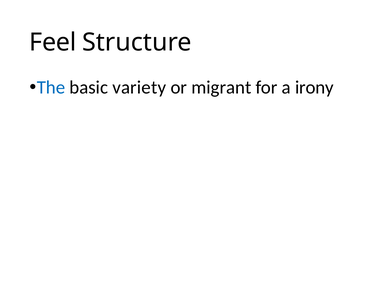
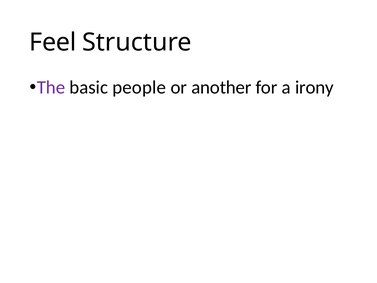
The colour: blue -> purple (51, 87)
variety: variety -> people (139, 87)
migrant: migrant -> another (221, 87)
